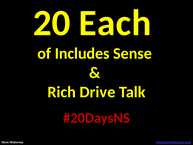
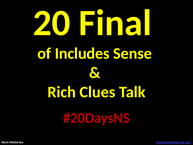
Each: Each -> Final (115, 23)
Drive: Drive -> Clues (97, 92)
